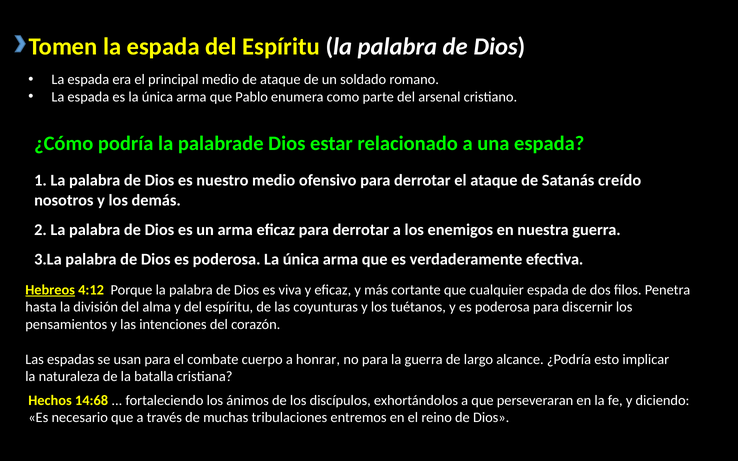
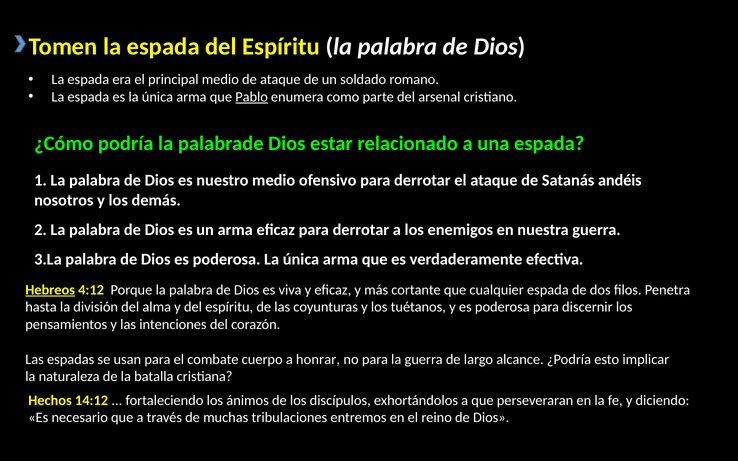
Pablo underline: none -> present (252, 97)
creído: creído -> andéis (620, 181)
14:68: 14:68 -> 14:12 (92, 401)
